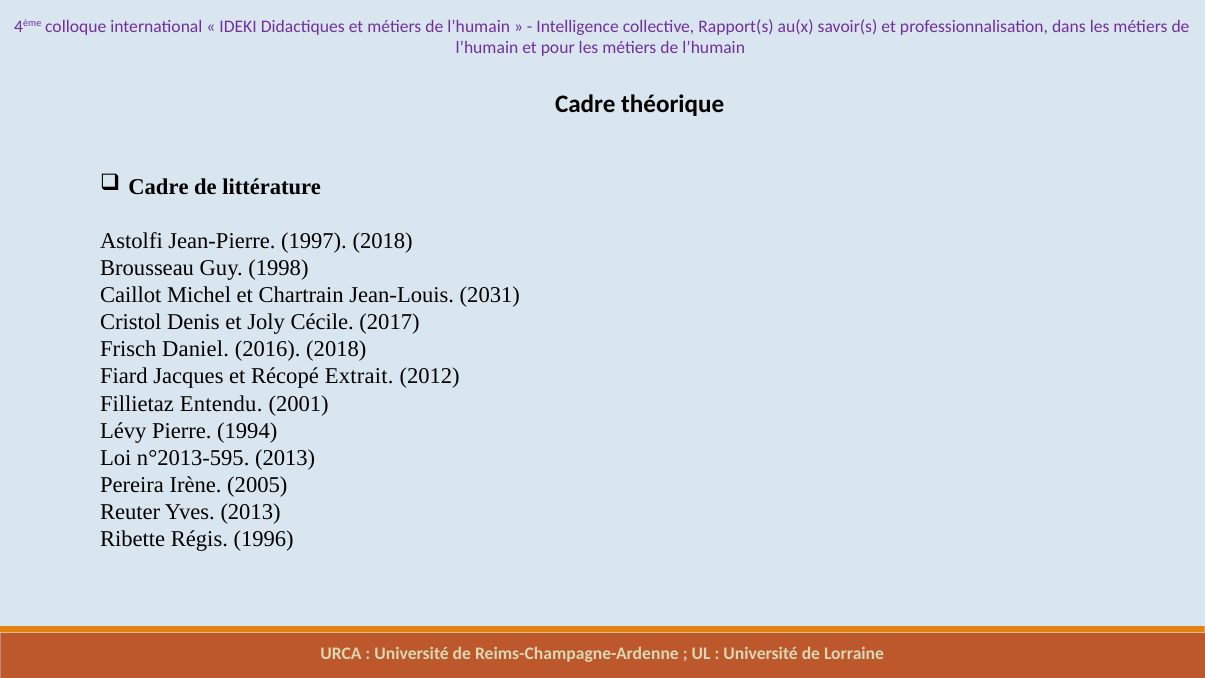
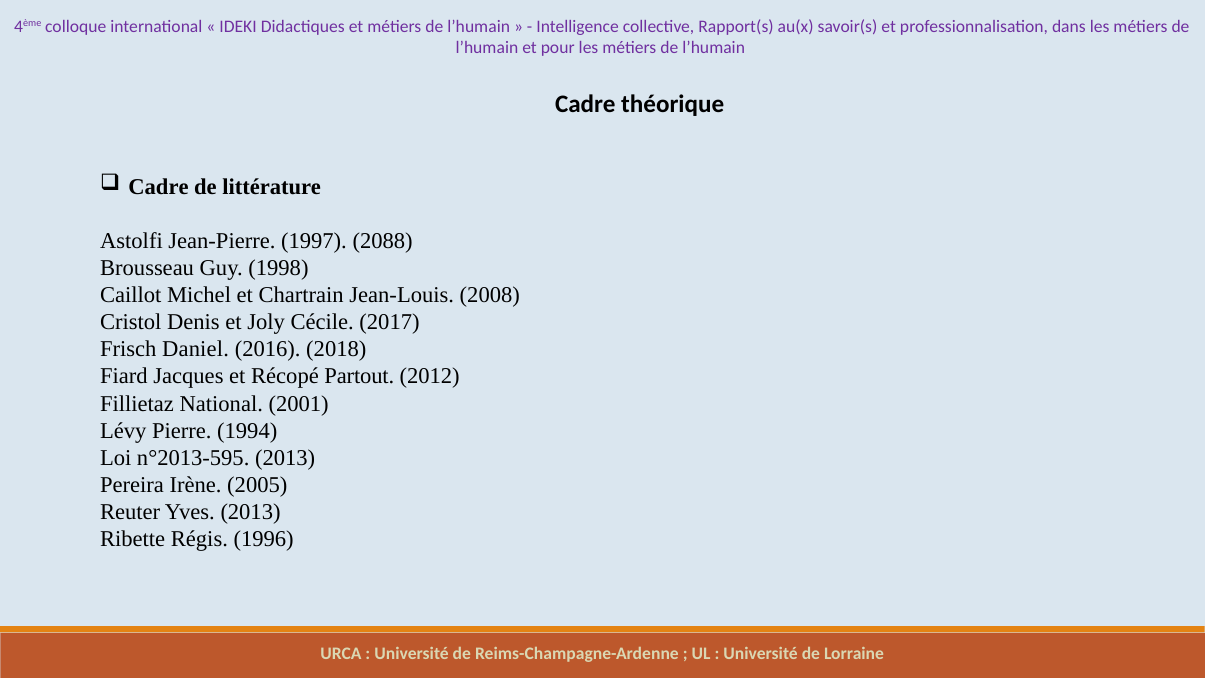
1997 2018: 2018 -> 2088 (383, 241)
2031: 2031 -> 2008 (490, 295)
Extrait: Extrait -> Partout (359, 376)
Entendu: Entendu -> National (221, 404)
